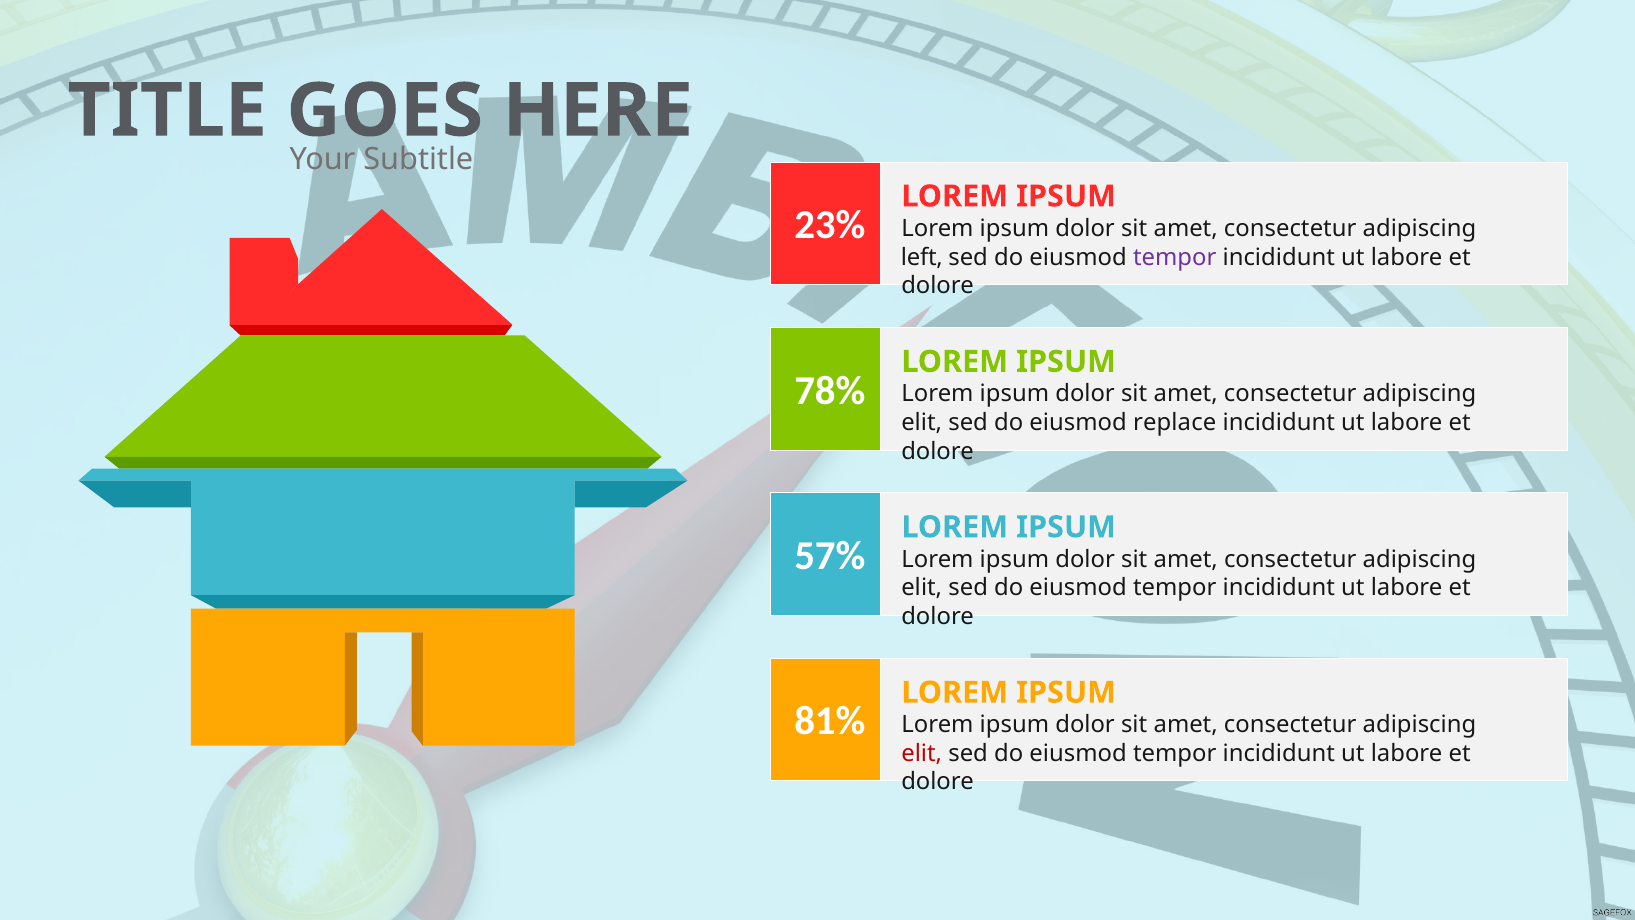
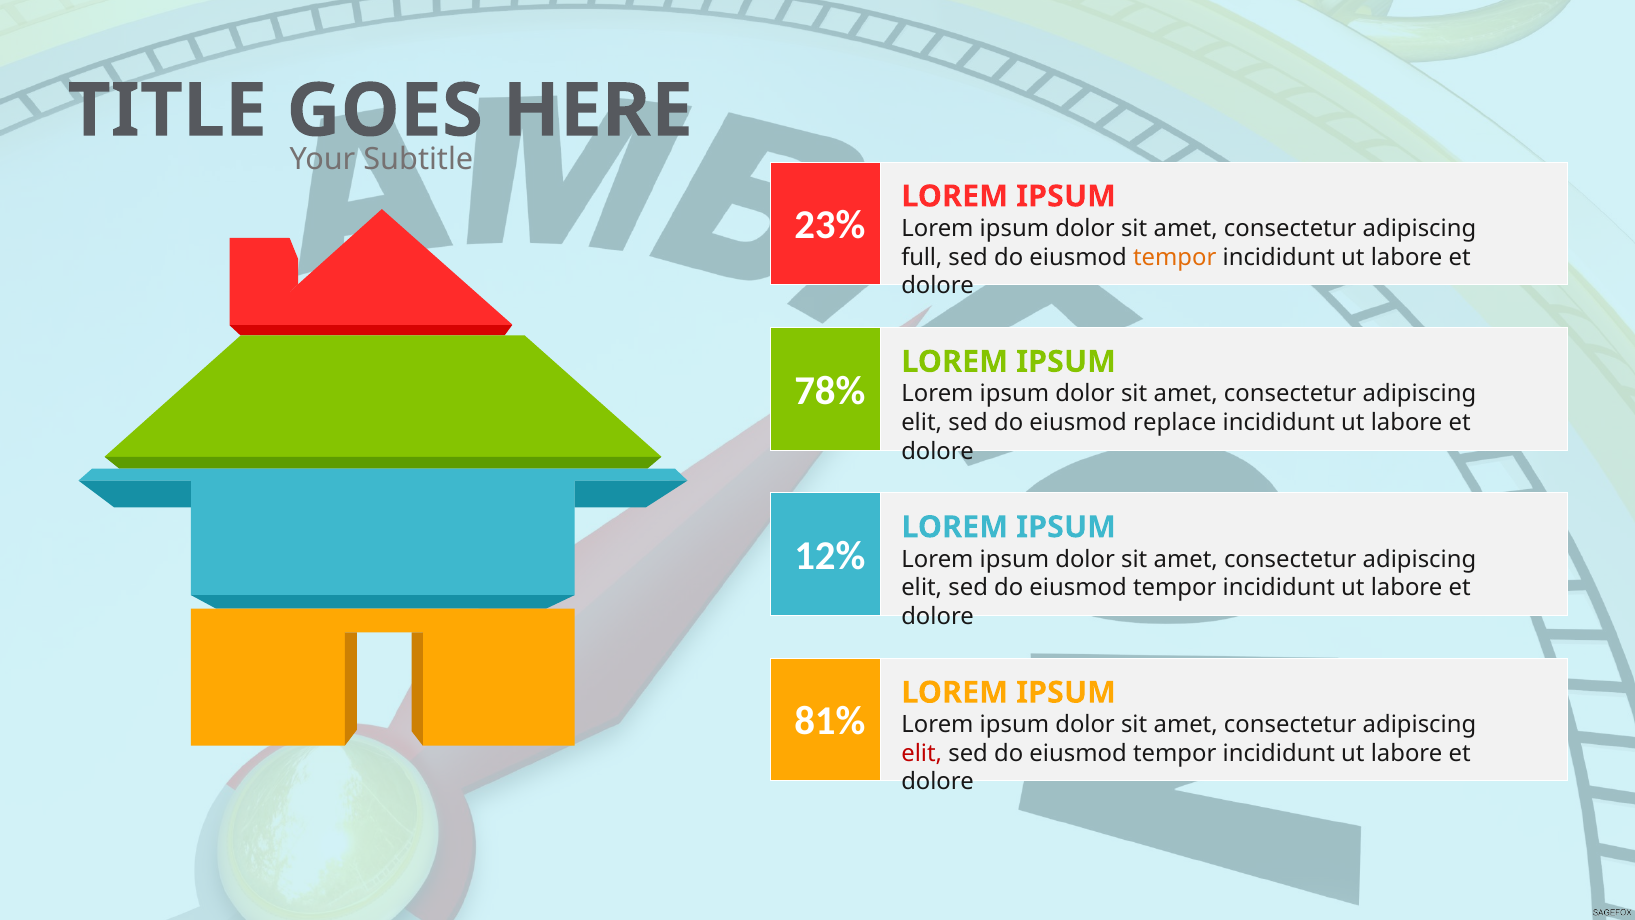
left: left -> full (922, 257)
tempor colour: purple -> orange (1175, 257)
57%: 57% -> 12% (830, 556)
